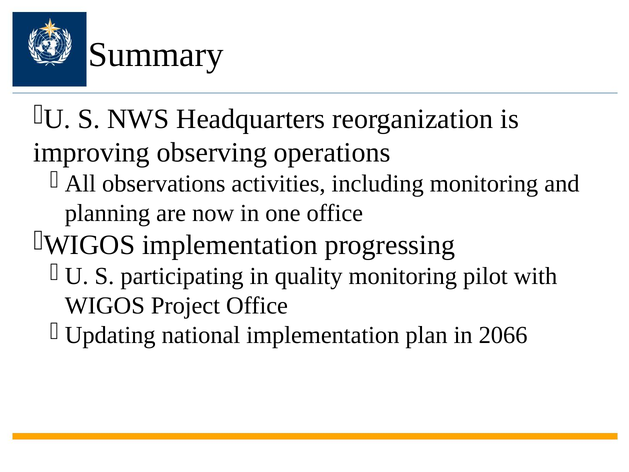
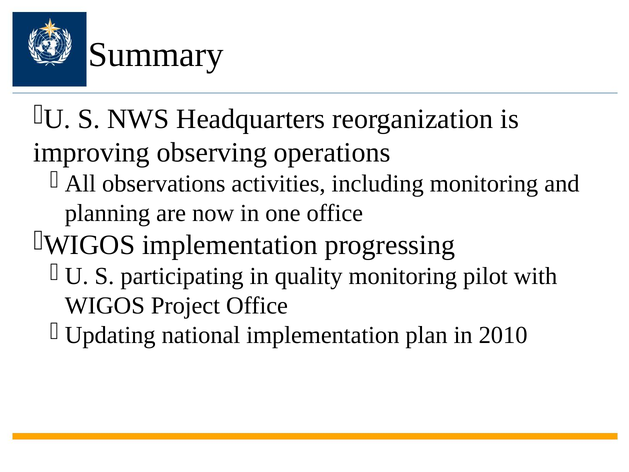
2066: 2066 -> 2010 (503, 335)
